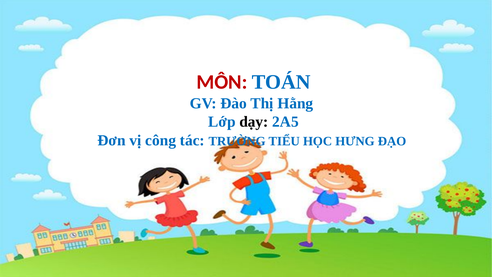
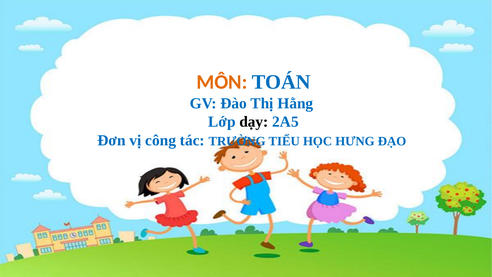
MÔN colour: red -> orange (222, 82)
